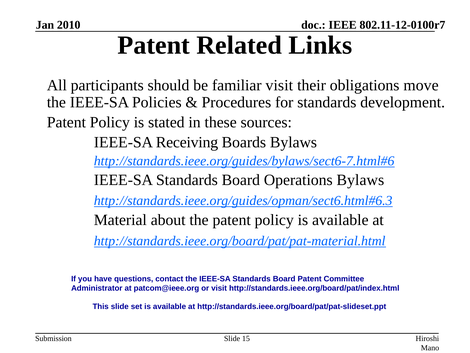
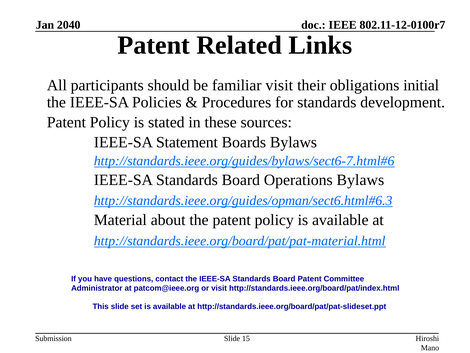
2010: 2010 -> 2040 (69, 25)
move: move -> initial (421, 85)
Receiving: Receiving -> Statement (187, 142)
